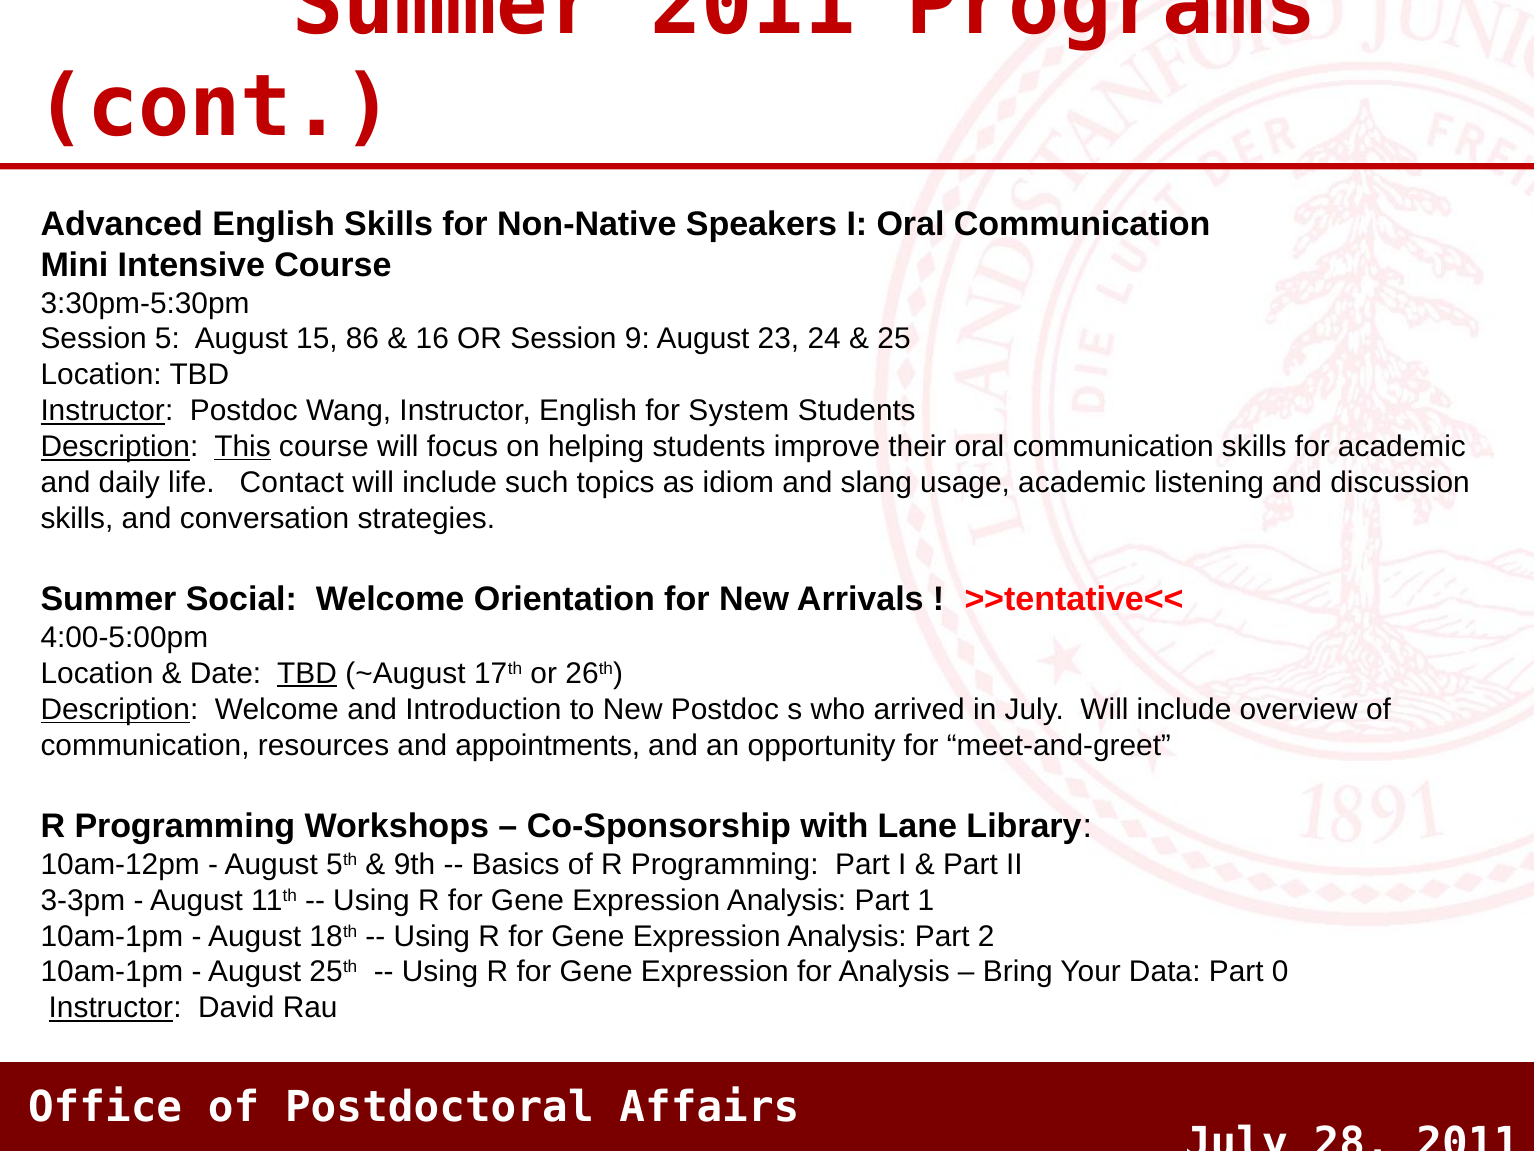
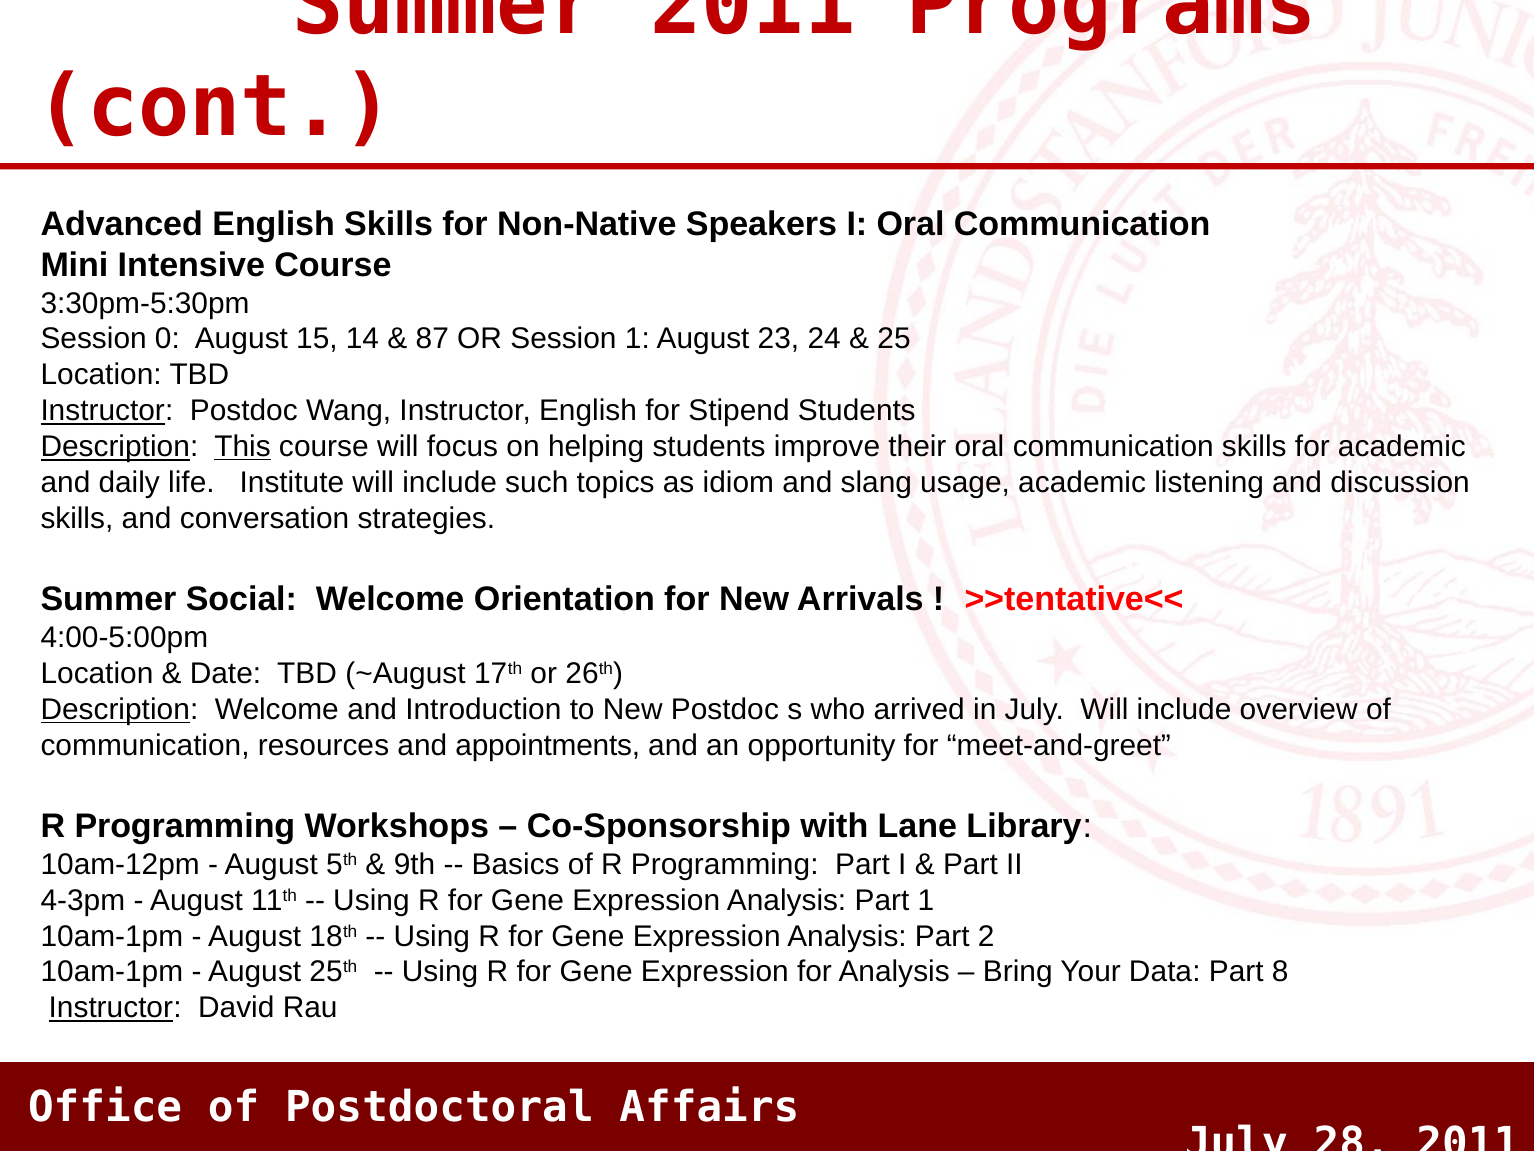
5: 5 -> 0 (167, 339)
86: 86 -> 14 (362, 339)
16: 16 -> 87 (432, 339)
Session 9: 9 -> 1 (637, 339)
System: System -> Stipend (739, 411)
Contact: Contact -> Institute (292, 482)
TBD underline: present -> none (307, 673)
3-3pm: 3-3pm -> 4-3pm (83, 900)
0: 0 -> 8 (1280, 972)
